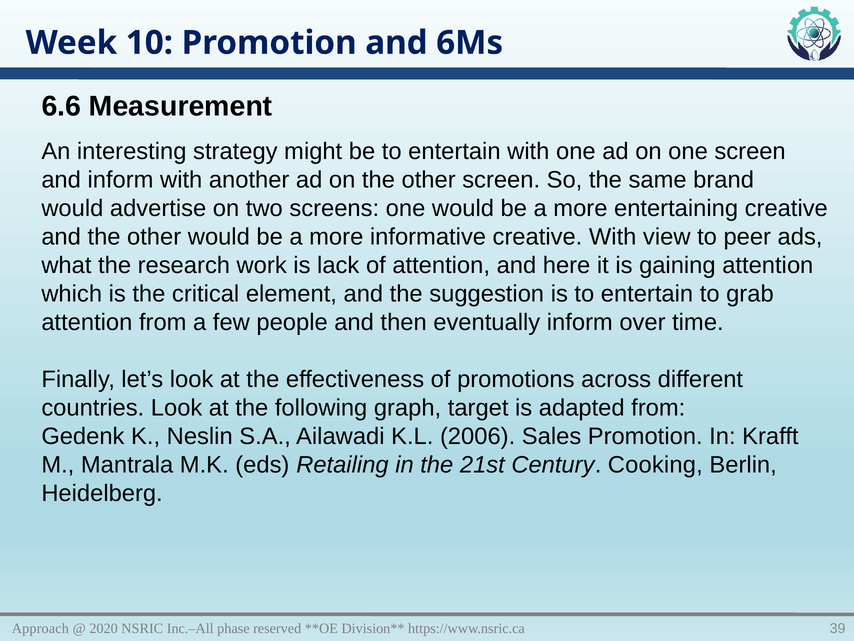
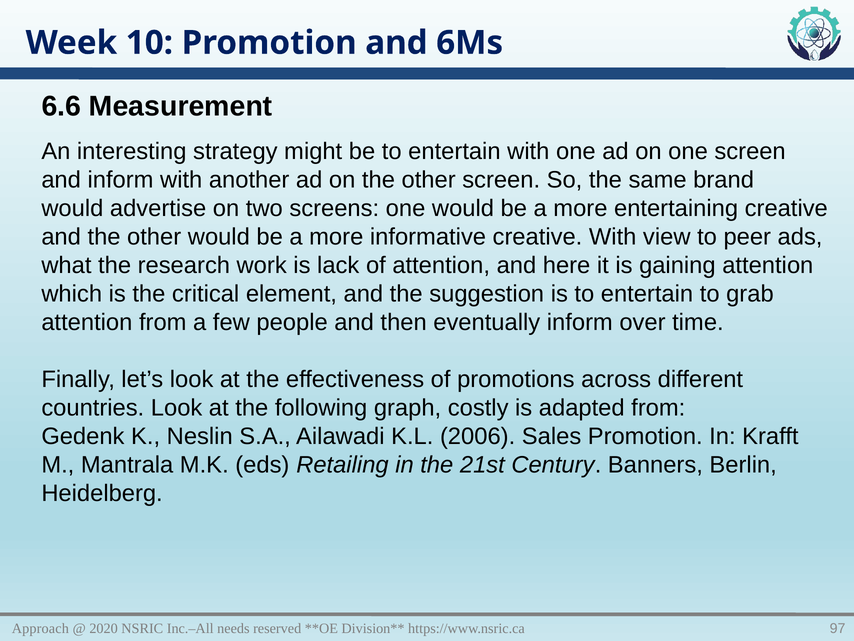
target: target -> costly (478, 407)
Cooking: Cooking -> Banners (655, 464)
phase: phase -> needs (233, 628)
39: 39 -> 97 (838, 628)
